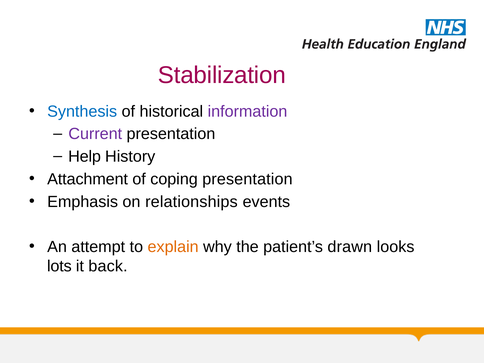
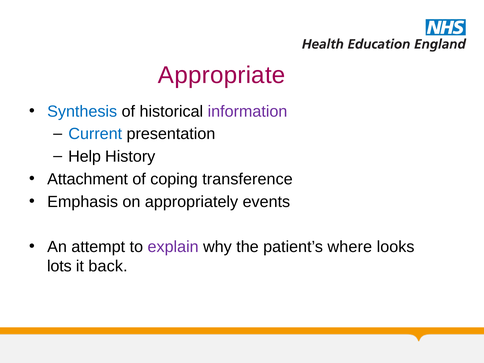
Stabilization: Stabilization -> Appropriate (222, 75)
Current colour: purple -> blue (95, 134)
coping presentation: presentation -> transference (247, 179)
relationships: relationships -> appropriately (192, 202)
explain colour: orange -> purple (173, 247)
drawn: drawn -> where (350, 247)
